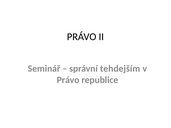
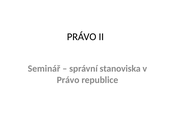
tehdejším: tehdejším -> stanoviska (120, 69)
